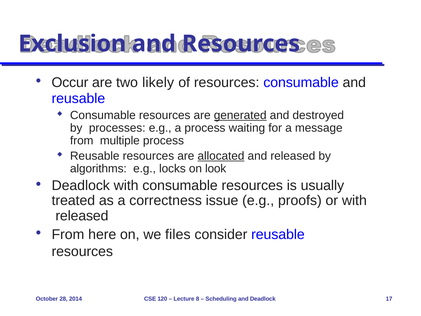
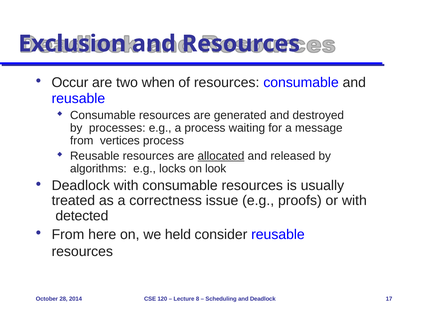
likely: likely -> when (158, 82)
generated underline: present -> none (240, 115)
multiple: multiple -> vertices (120, 140)
released: released -> detected (82, 216)
files: files -> held (178, 234)
